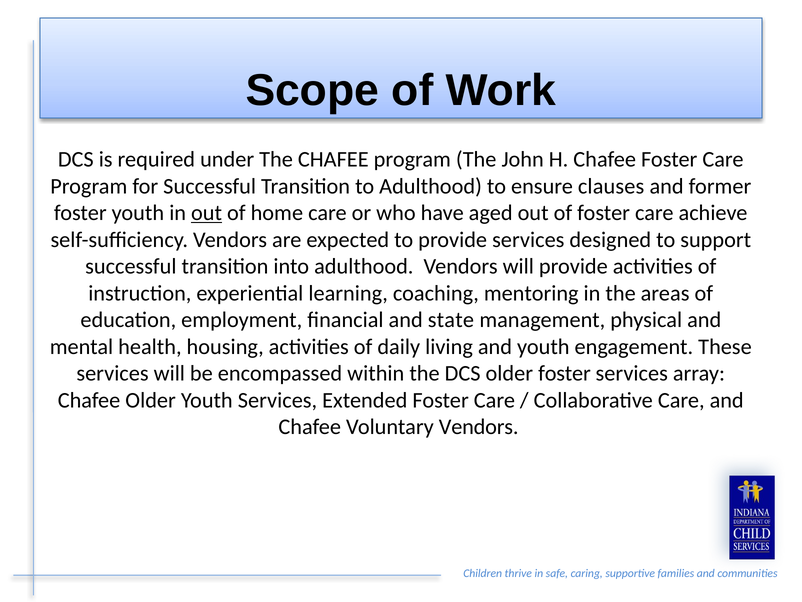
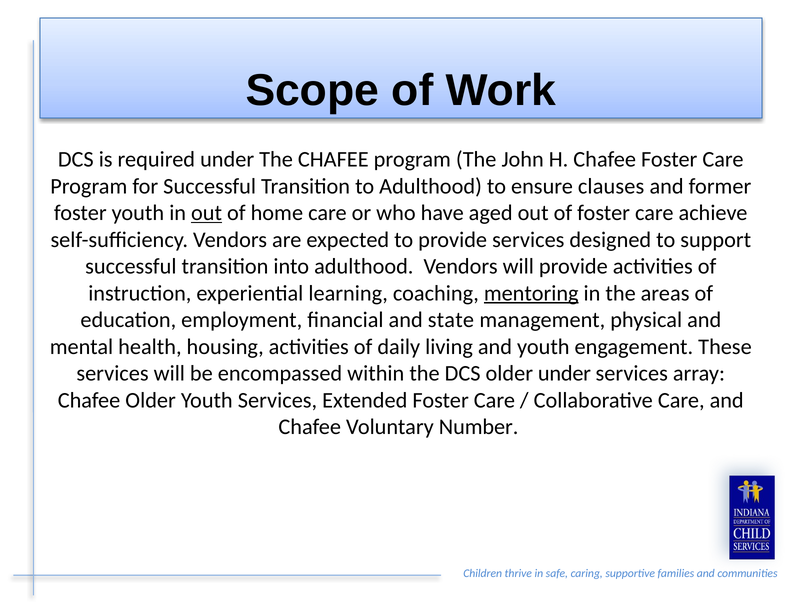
mentoring underline: none -> present (531, 293)
older foster: foster -> under (564, 373)
Voluntary Vendors: Vendors -> Number (479, 427)
